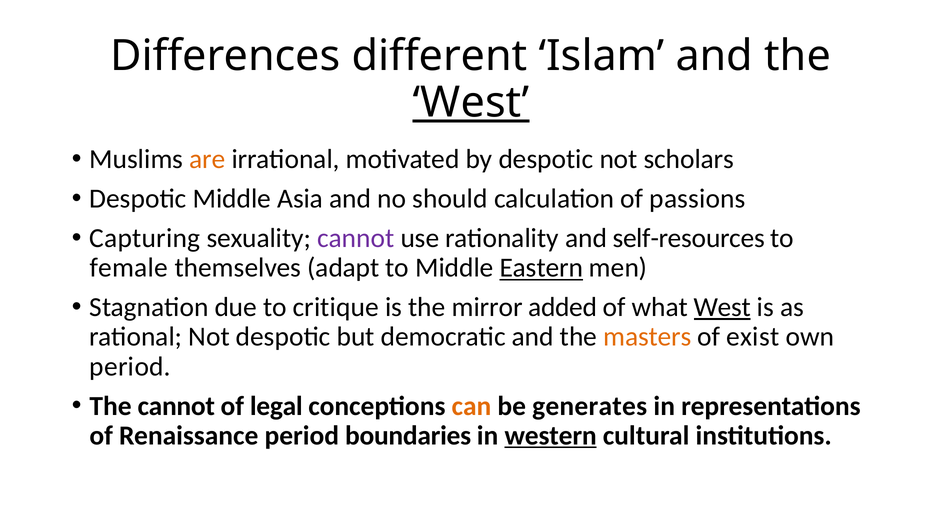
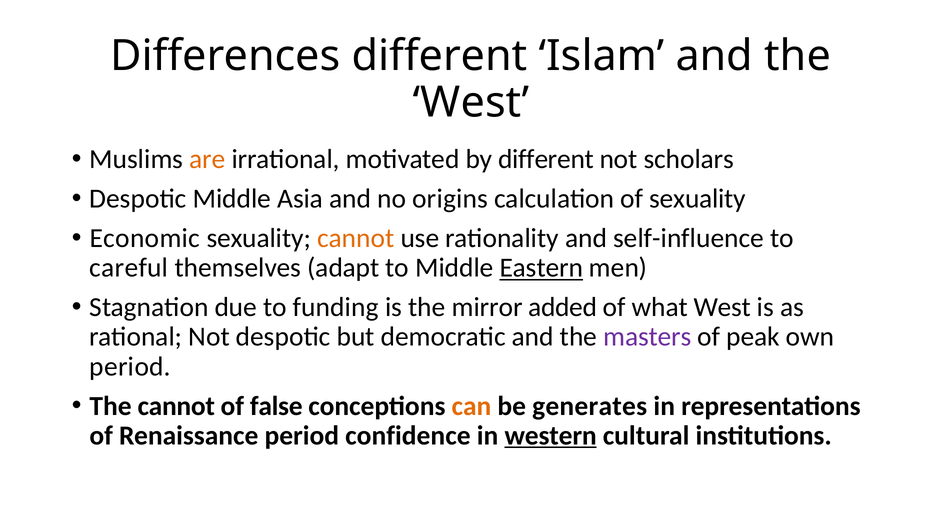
West underline: present -> none (471, 102)
by despotic: despotic -> different (546, 159)
should: should -> origins (450, 199)
of passions: passions -> sexuality (698, 199)
Capturing: Capturing -> Economic (145, 238)
cannot colour: purple -> orange (356, 238)
self-resources: self-resources -> self-influence (689, 238)
female: female -> careful (129, 268)
critique: critique -> funding (336, 307)
West underline: present -> none (722, 307)
masters colour: orange -> purple (647, 337)
exist: exist -> peak (753, 337)
legal: legal -> false (276, 406)
boundaries: boundaries -> confidence (408, 435)
